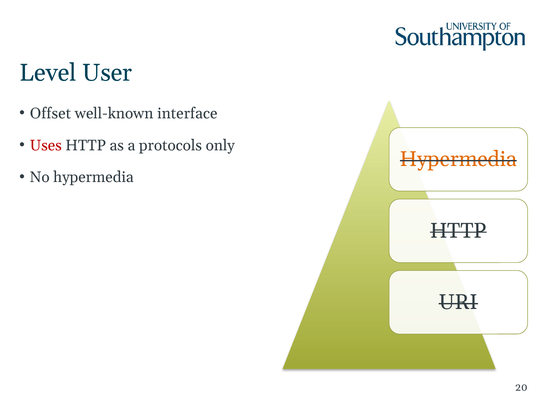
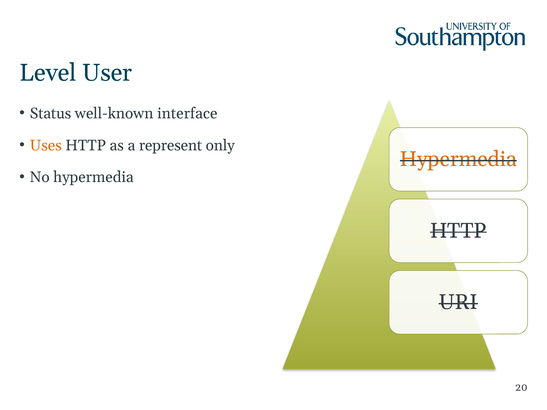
Offset: Offset -> Status (51, 114)
Uses colour: red -> orange (46, 145)
protocols: protocols -> represent (171, 145)
